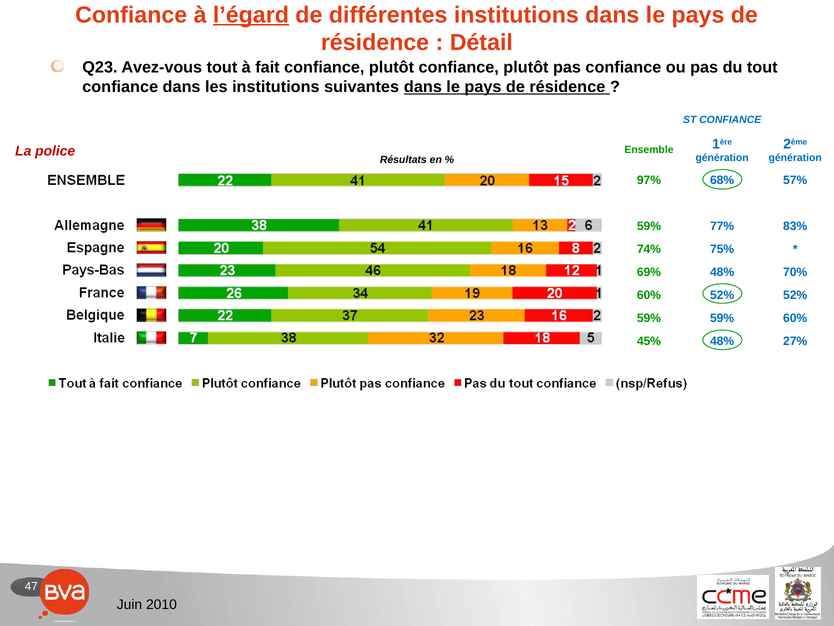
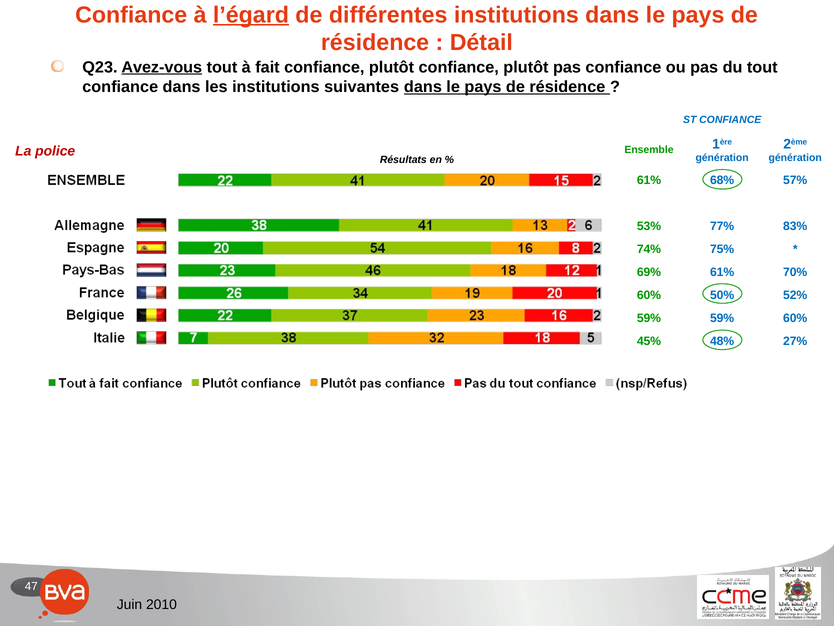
Avez-vous underline: none -> present (162, 67)
97%: 97% -> 61% (649, 180)
59%: 59% -> 53% (649, 226)
69% 48%: 48% -> 61% (722, 272)
60% 52%: 52% -> 50% (722, 295)
